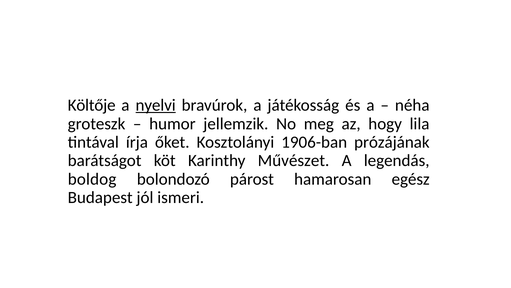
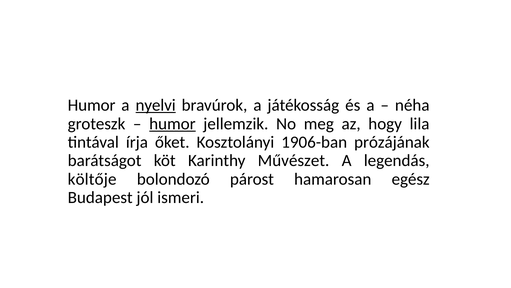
Költője: Költője -> Humor (92, 105)
humor underline: none -> present (172, 124)
boldog: boldog -> költője (92, 179)
